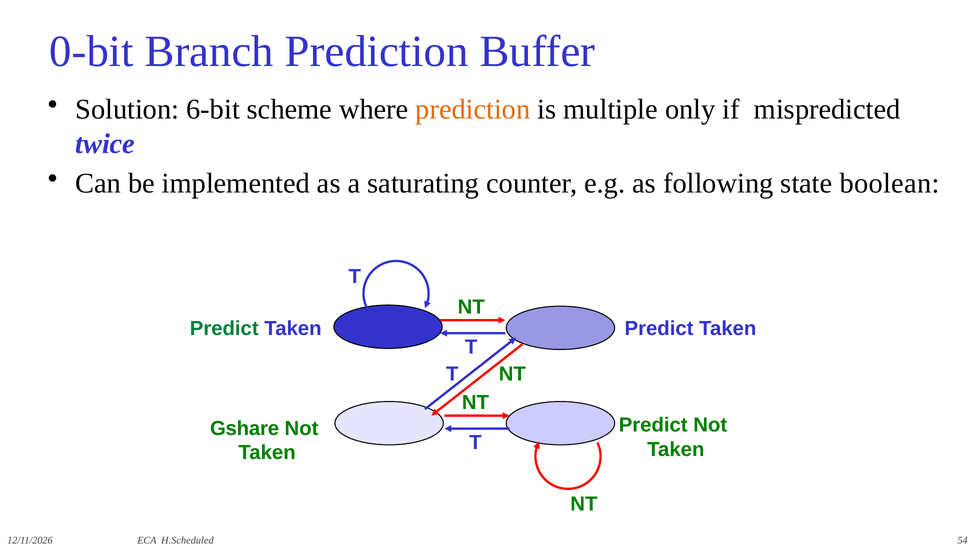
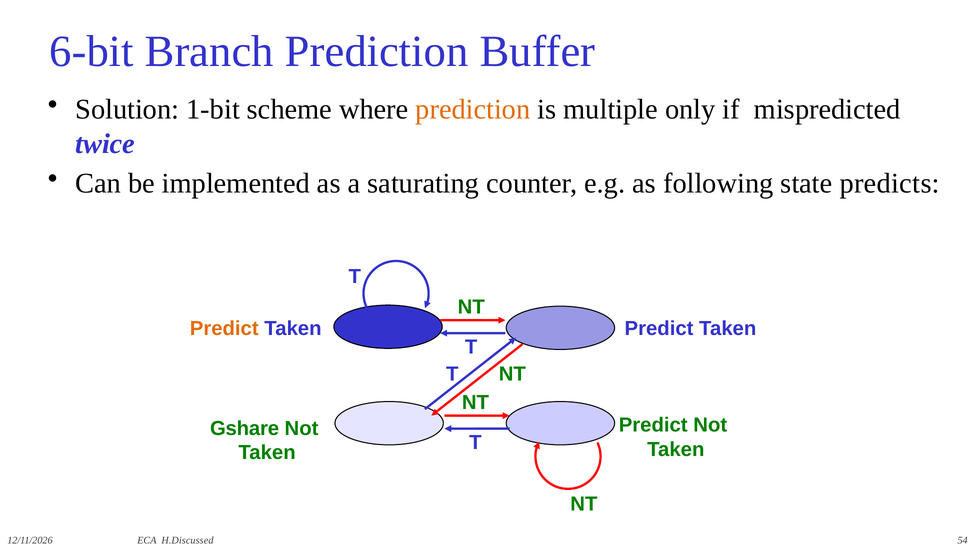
0-bit: 0-bit -> 6-bit (92, 52)
6-bit: 6-bit -> 1-bit (213, 110)
boolean: boolean -> predicts (890, 184)
Predict colour: green -> orange (224, 329)
H.Scheduled: H.Scheduled -> H.Discussed (187, 541)
